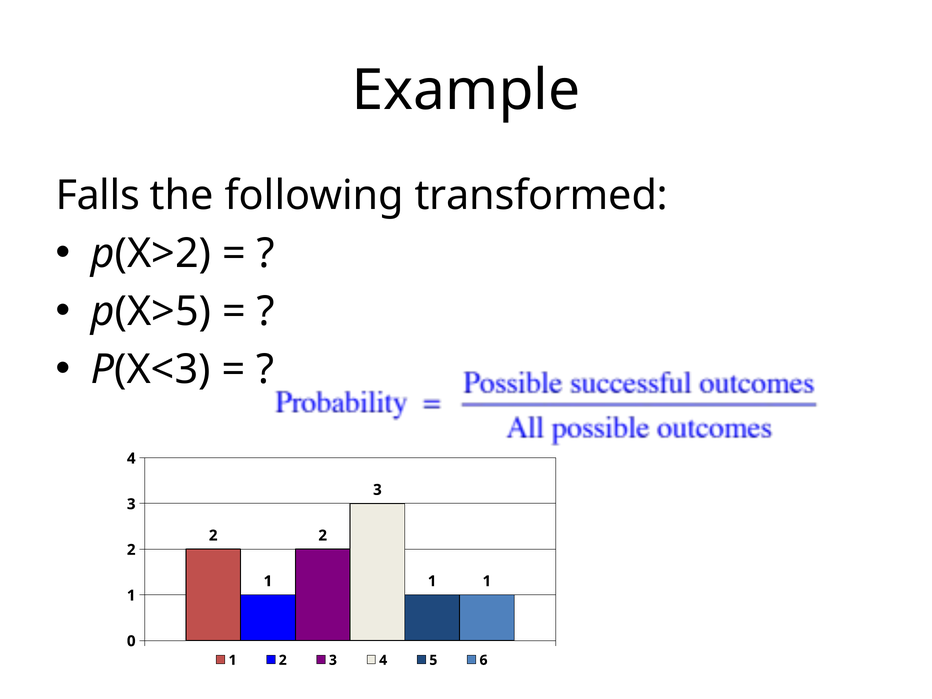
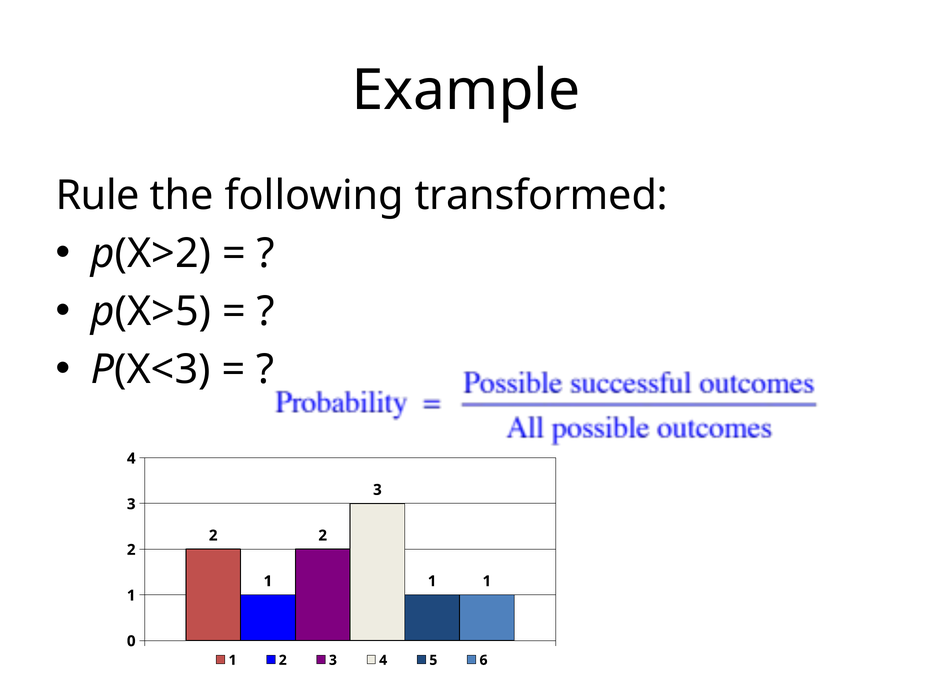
Falls: Falls -> Rule (98, 196)
